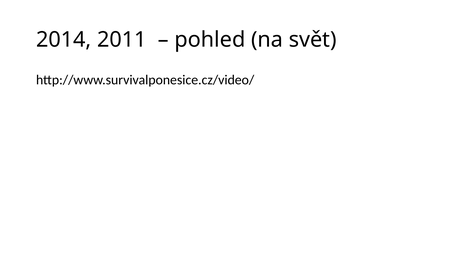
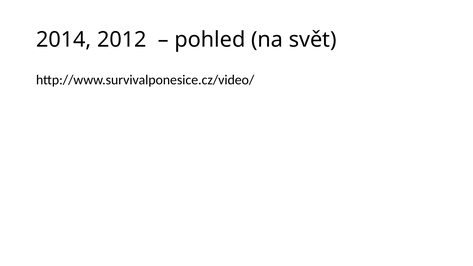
2011: 2011 -> 2012 (122, 40)
